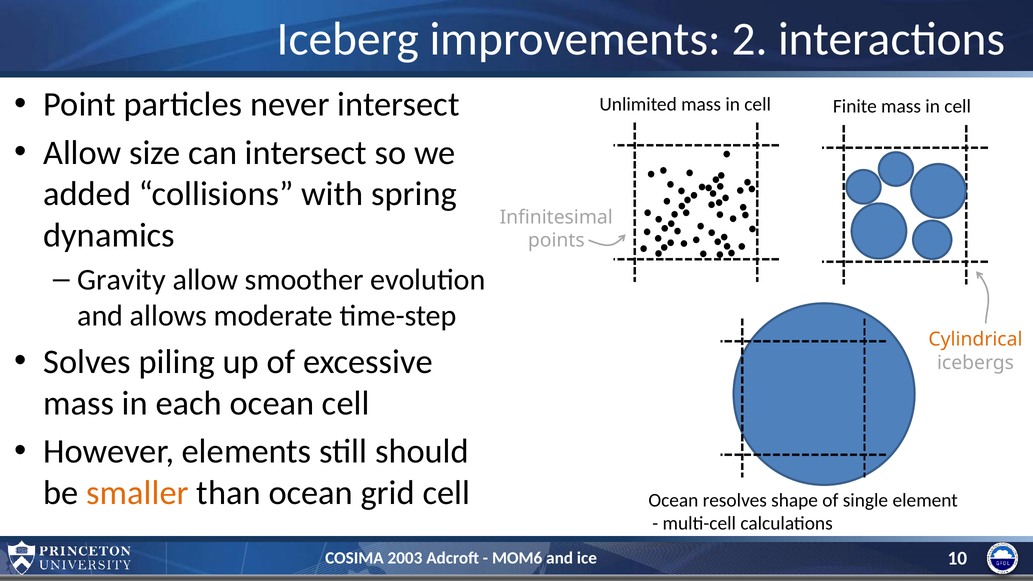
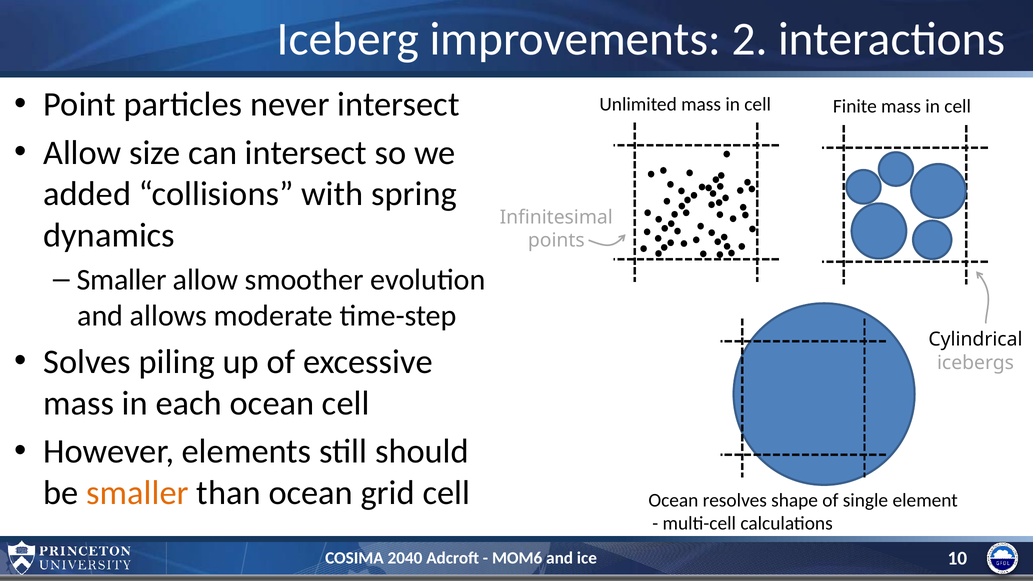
Gravity: Gravity -> Smaller (122, 280)
Cylindrical colour: orange -> black (975, 339)
2003: 2003 -> 2040 (405, 558)
